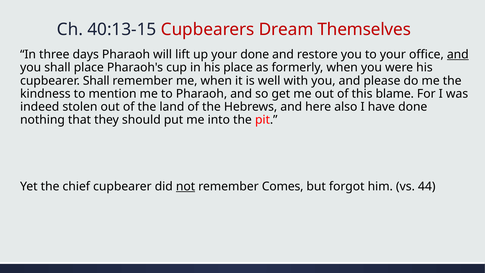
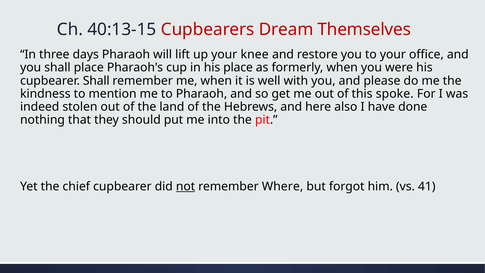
your done: done -> knee (255, 54)
and underline: present -> none (458, 54)
blame: blame -> spoke (395, 94)
Comes: Comes -> Where (283, 186)
44: 44 -> 41 (427, 186)
